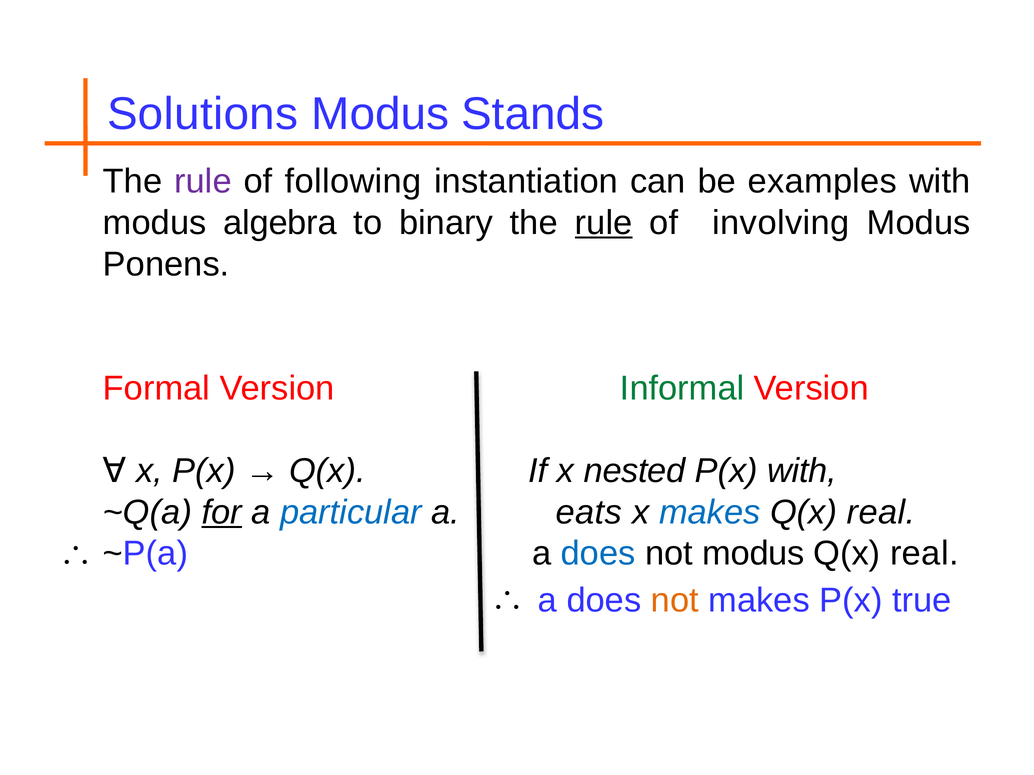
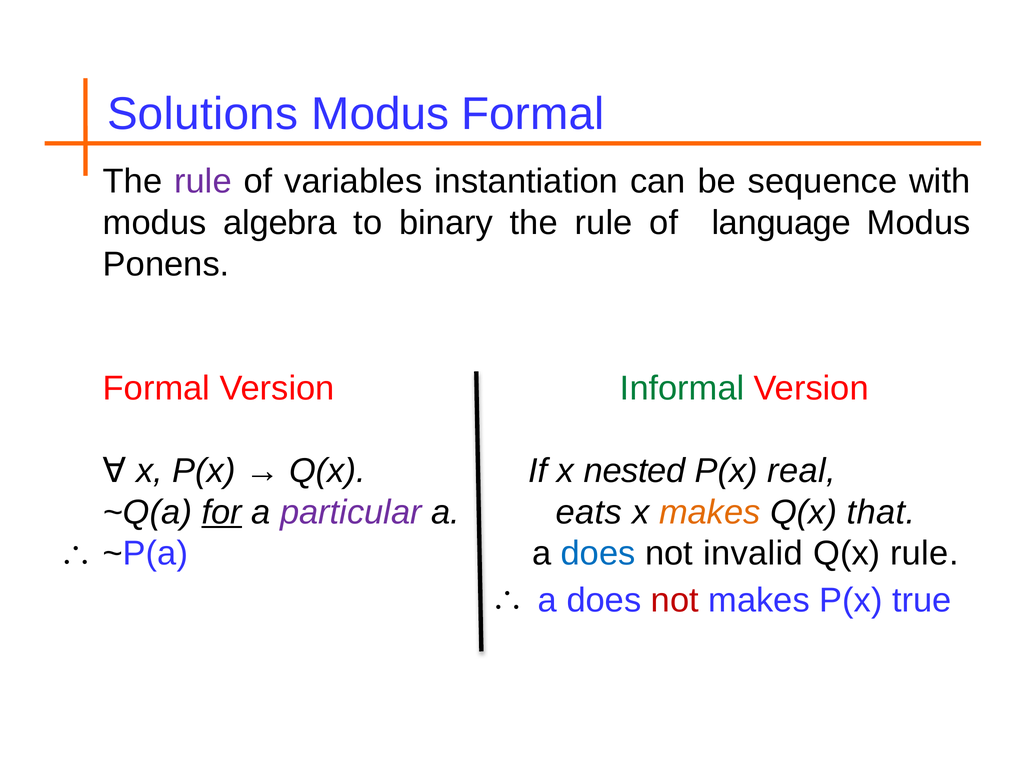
Modus Stands: Stands -> Formal (533, 114)
following: following -> variables (353, 182)
examples: examples -> sequence (823, 182)
rule underline: present -> none (604, 223)
involving: involving -> language (781, 223)
P(x with: with -> real (802, 471)
particular colour: blue -> purple (351, 513)
makes colour: blue -> orange (710, 513)
real: real -> that (881, 513)
not modus: modus -> invalid (753, 554)
real: real -> rule (924, 554)
not colour: orange -> red (675, 601)
